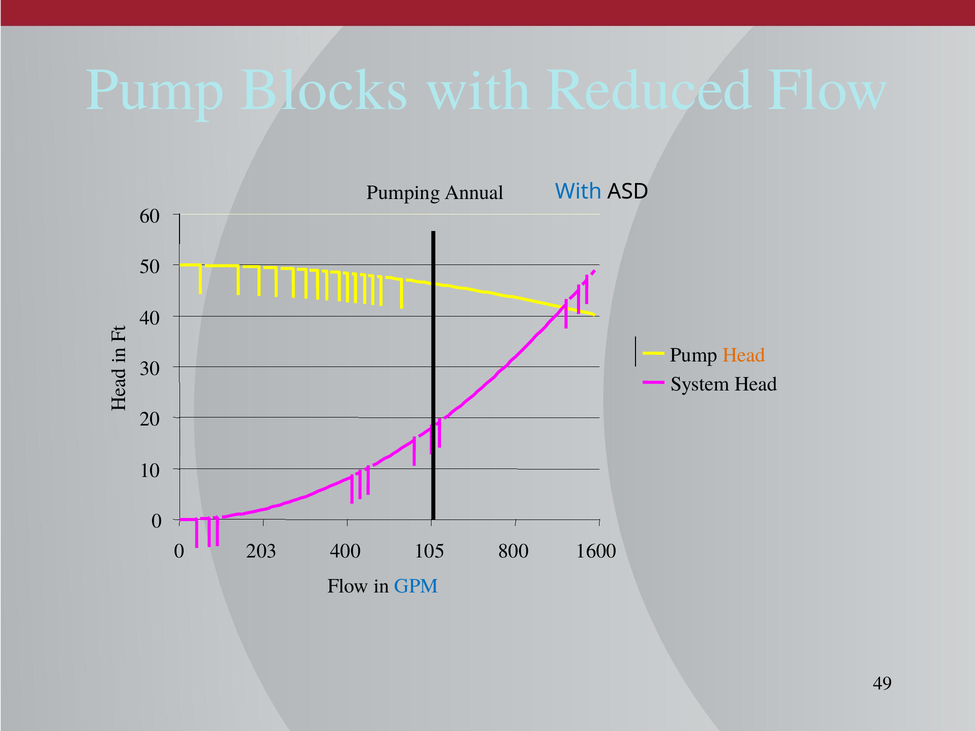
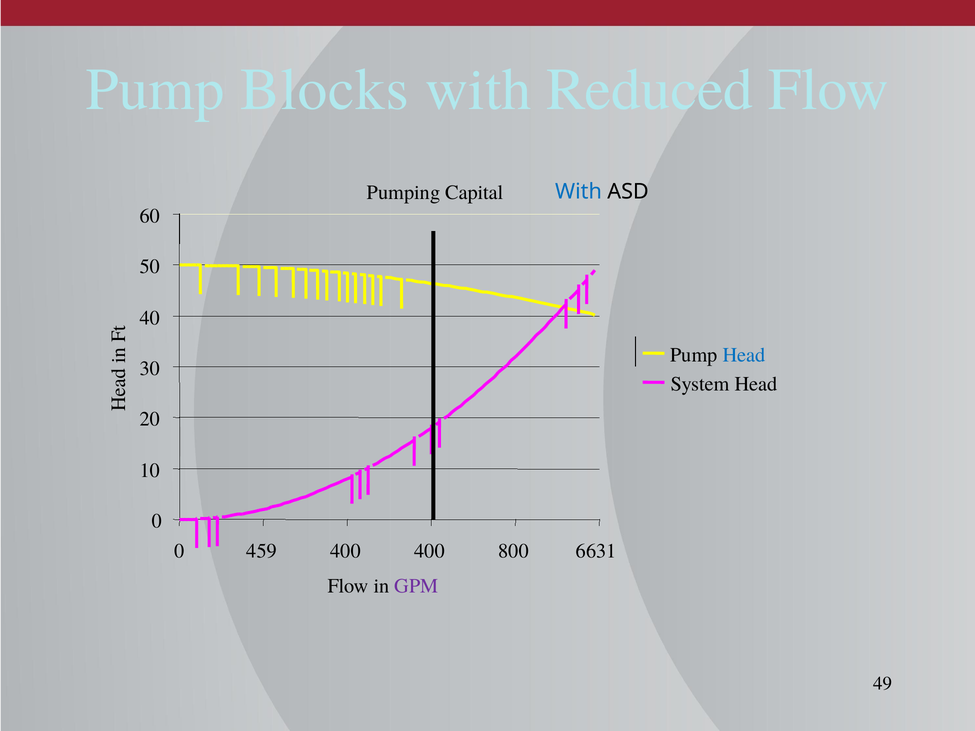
Annual: Annual -> Capital (474, 192)
Head colour: orange -> blue (744, 355)
203: 203 -> 459 (262, 551)
400 105: 105 -> 400 (430, 551)
1600: 1600 -> 6631 (596, 551)
GPM colour: blue -> purple (416, 586)
